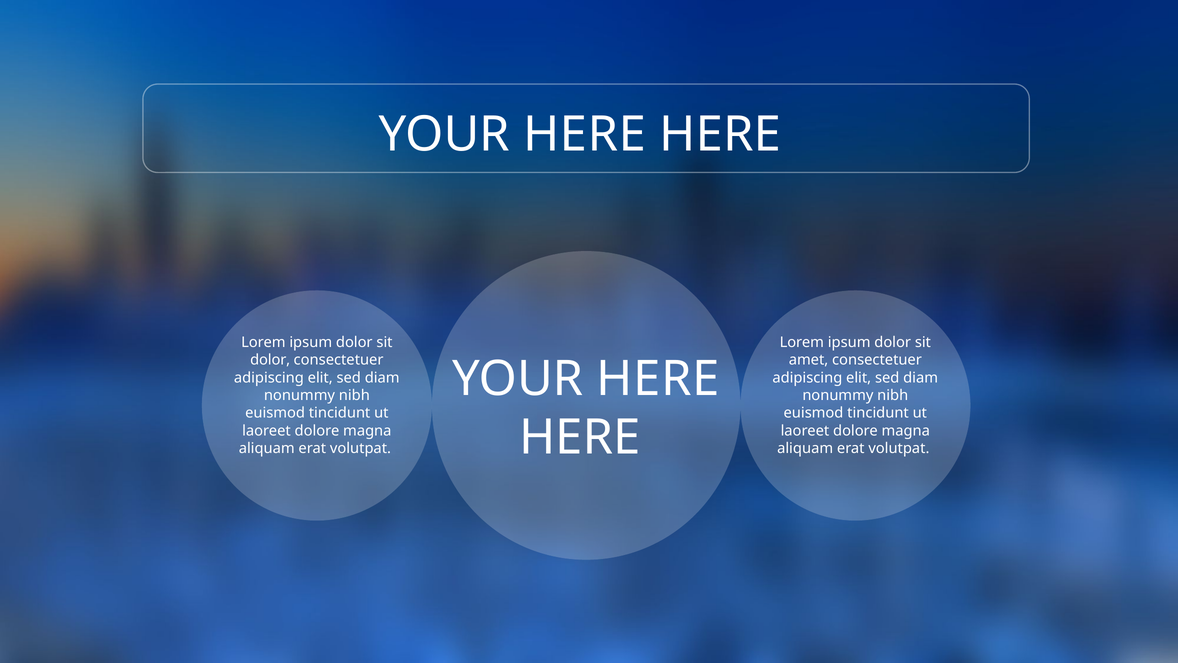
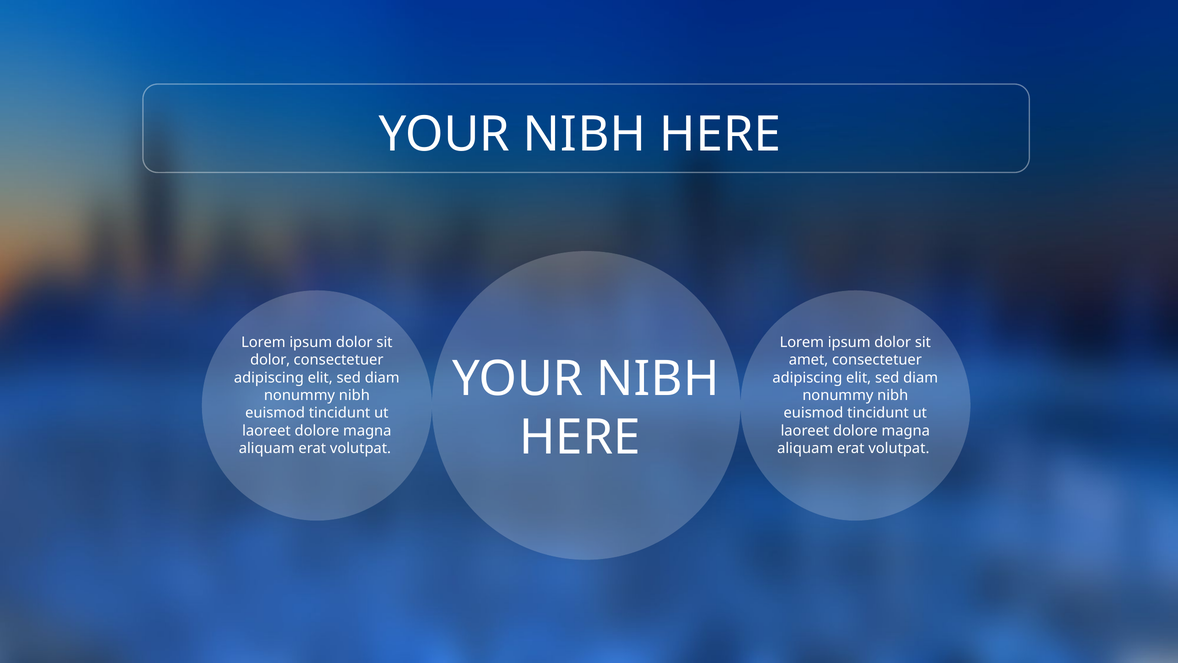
HERE: HERE -> NIBH (584, 134)
HERE: HERE -> NIBH (658, 379)
